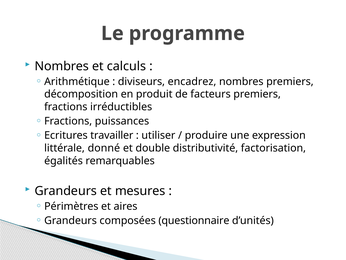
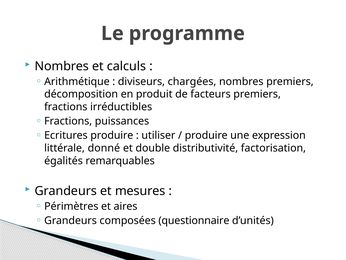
encadrez: encadrez -> chargées (192, 81)
Ecritures travailler: travailler -> produire (112, 135)
